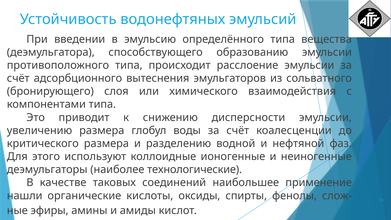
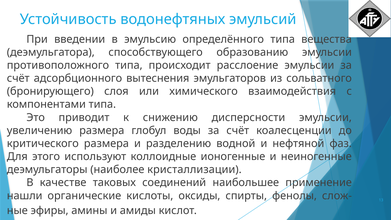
технологические: технологические -> кристаллизации (194, 170)
